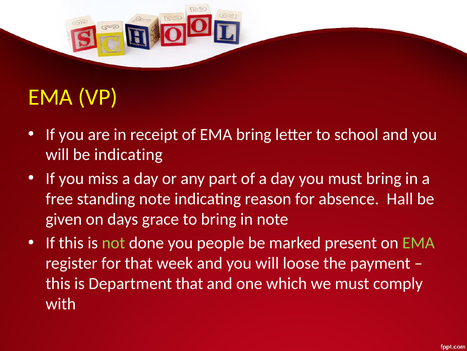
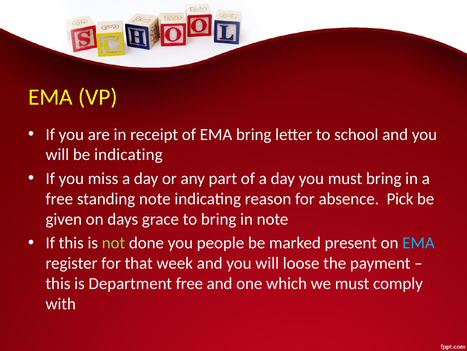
Hall: Hall -> Pick (400, 198)
EMA colour: light green -> light blue (419, 243)
Department that: that -> free (189, 283)
